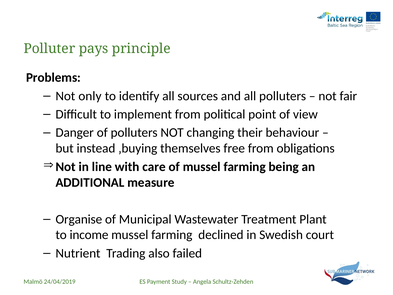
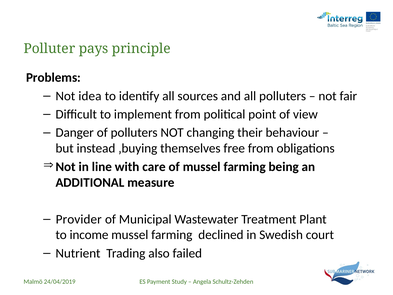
only: only -> idea (90, 96)
Organise: Organise -> Provider (79, 219)
